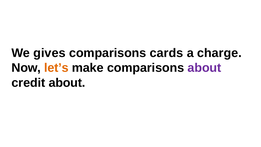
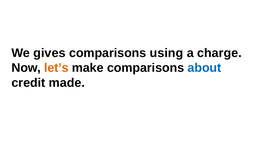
cards: cards -> using (166, 53)
about colour: purple -> blue (204, 68)
credit about: about -> made (67, 83)
